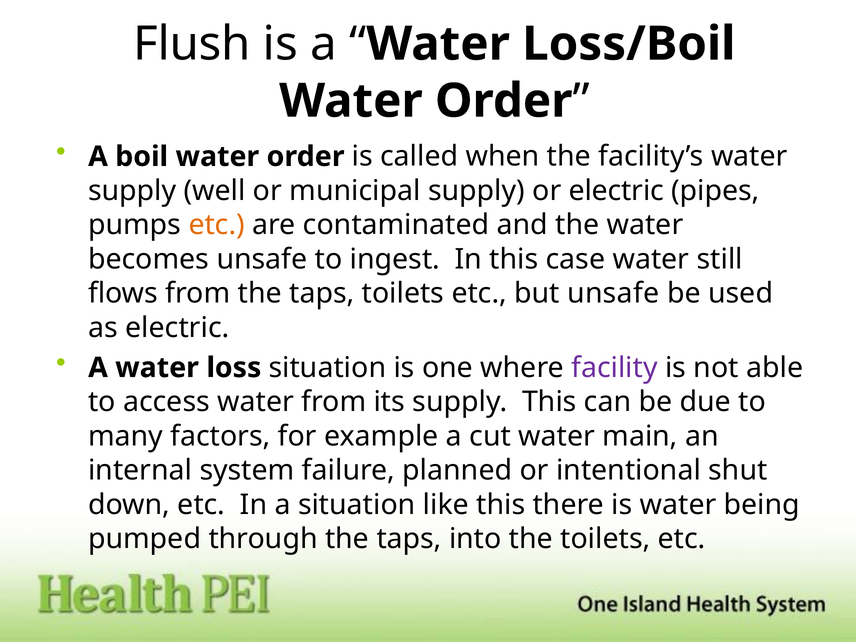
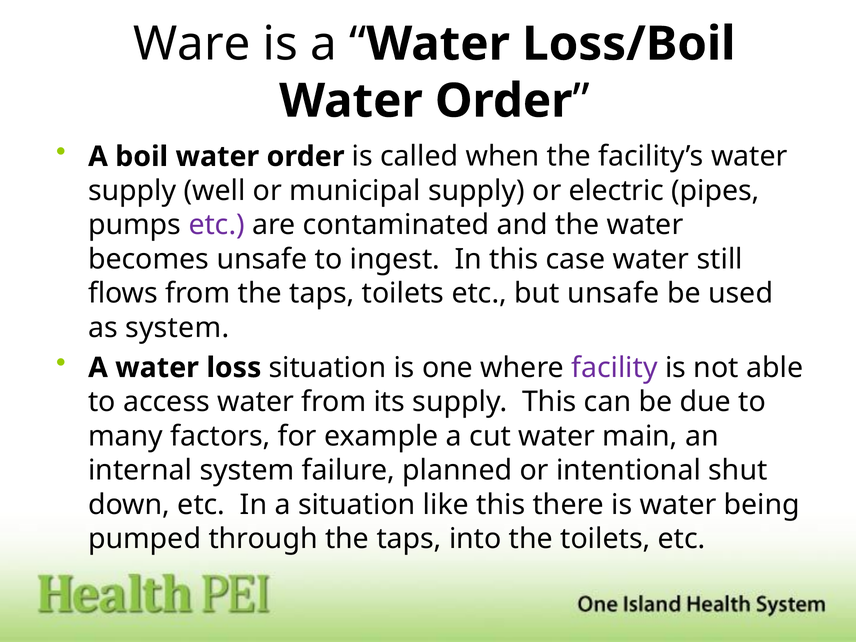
Flush: Flush -> Ware (192, 44)
etc colour: orange -> purple (217, 225)
as electric: electric -> system (177, 328)
